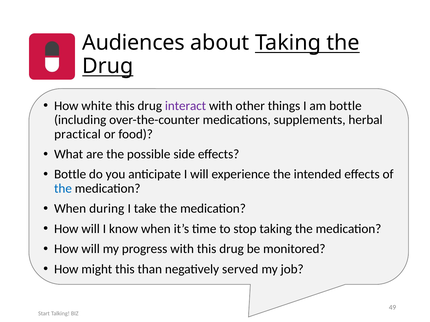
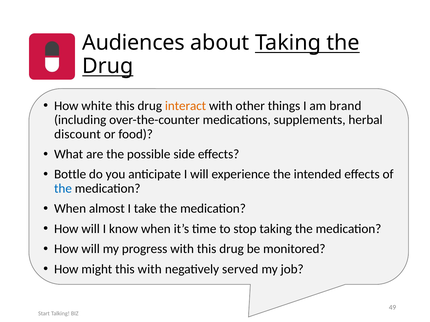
interact colour: purple -> orange (186, 106)
am bottle: bottle -> brand (345, 106)
practical: practical -> discount (77, 134)
during: during -> almost (107, 209)
this than: than -> with (150, 269)
